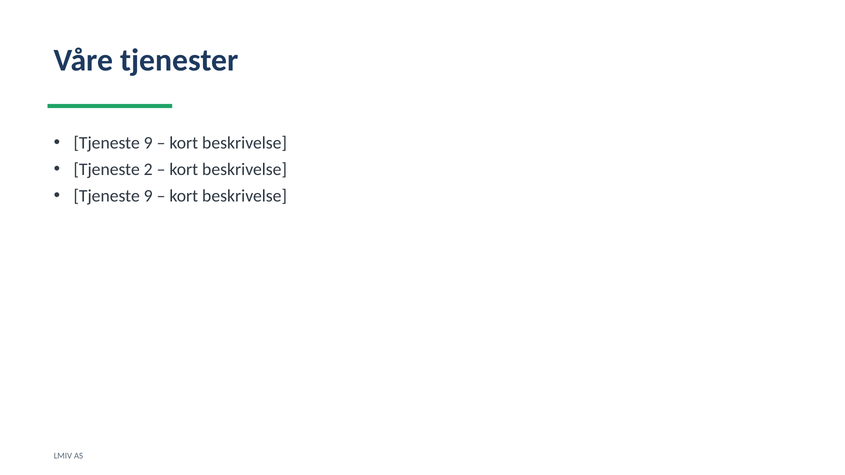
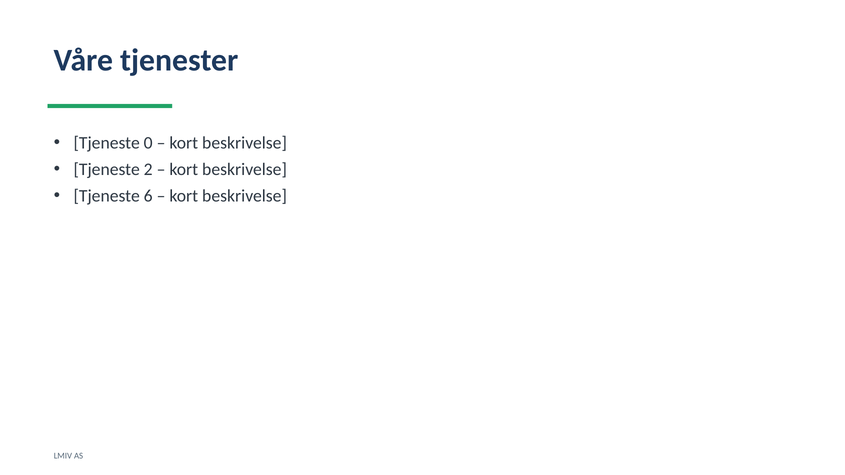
9: 9 -> 0 (148, 143)
9: 9 -> 6 (148, 196)
